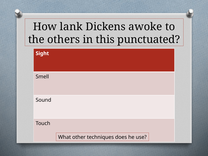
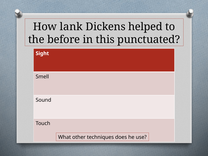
awoke: awoke -> helped (145, 27)
others: others -> before (64, 40)
